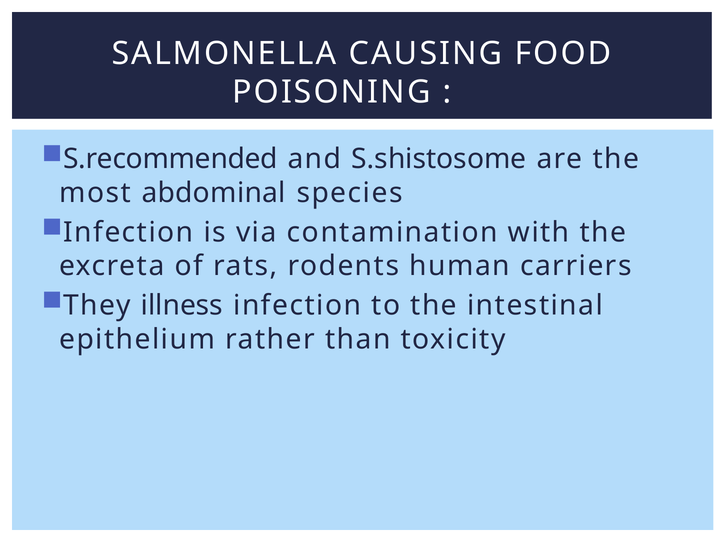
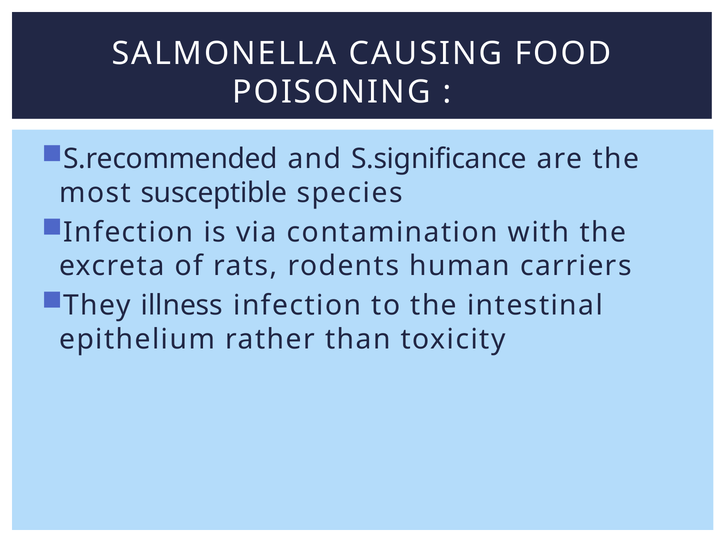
S.shistosome: S.shistosome -> S.significance (439, 159)
abdominal: abdominal -> susceptible (214, 193)
